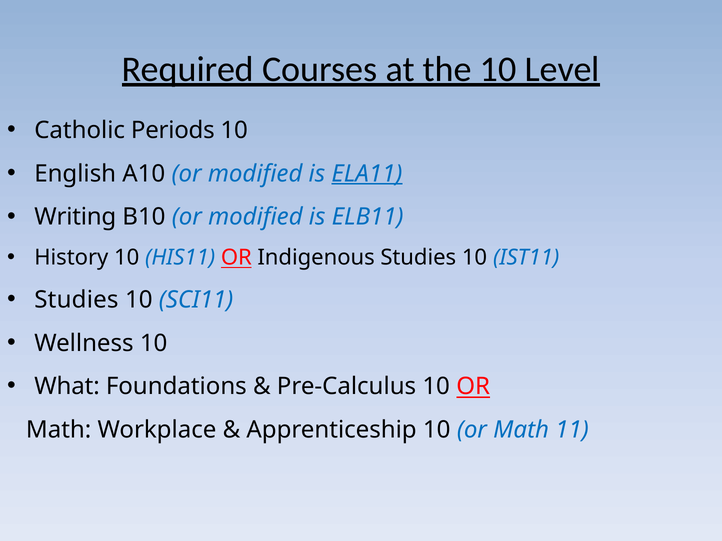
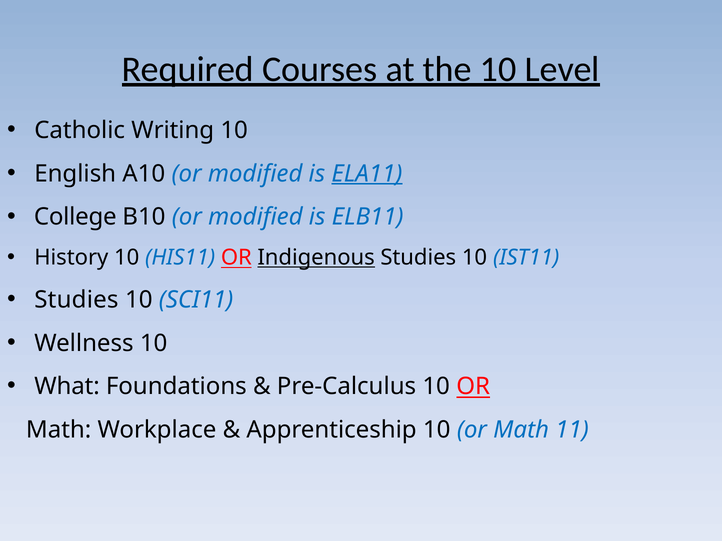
Periods: Periods -> Writing (173, 130)
Writing: Writing -> College (75, 217)
Indigenous underline: none -> present (316, 258)
